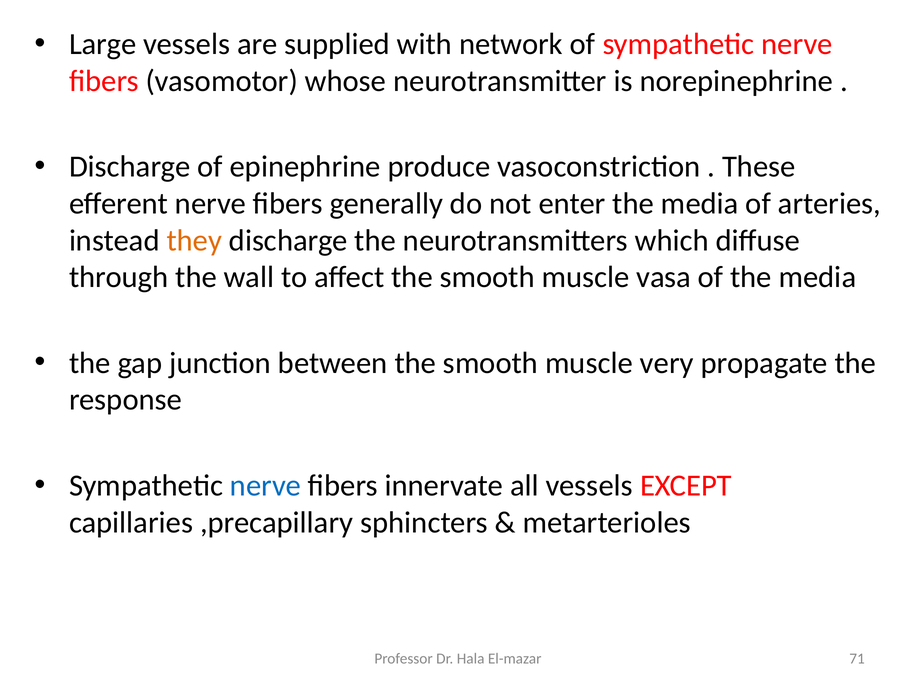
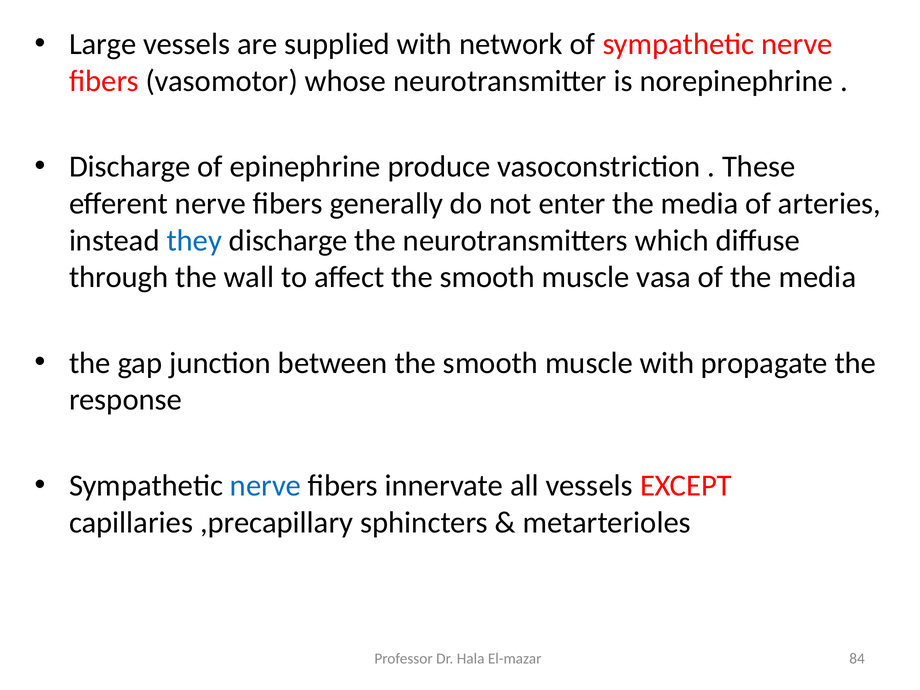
they colour: orange -> blue (194, 240)
muscle very: very -> with (667, 363)
71: 71 -> 84 (857, 659)
